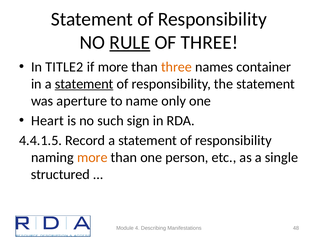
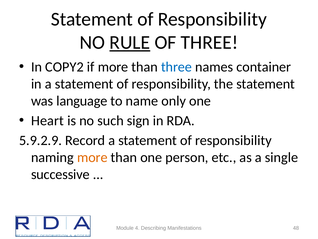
TITLE2: TITLE2 -> COPY2 (64, 67)
three colour: orange -> blue (177, 67)
statement underline: present -> none (84, 84)
aperture: aperture -> language (82, 101)
4.4.1.5: 4.4.1.5 -> 5.9.2.9 (41, 140)
structured: structured -> successive (60, 174)
